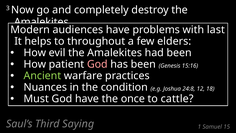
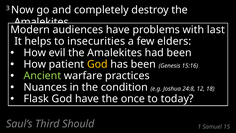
throughout: throughout -> insecurities (96, 41)
God colour: pink -> yellow (97, 64)
Must: Must -> Flask (36, 99)
cattle: cattle -> today (177, 99)
Saying: Saying -> Should (78, 124)
